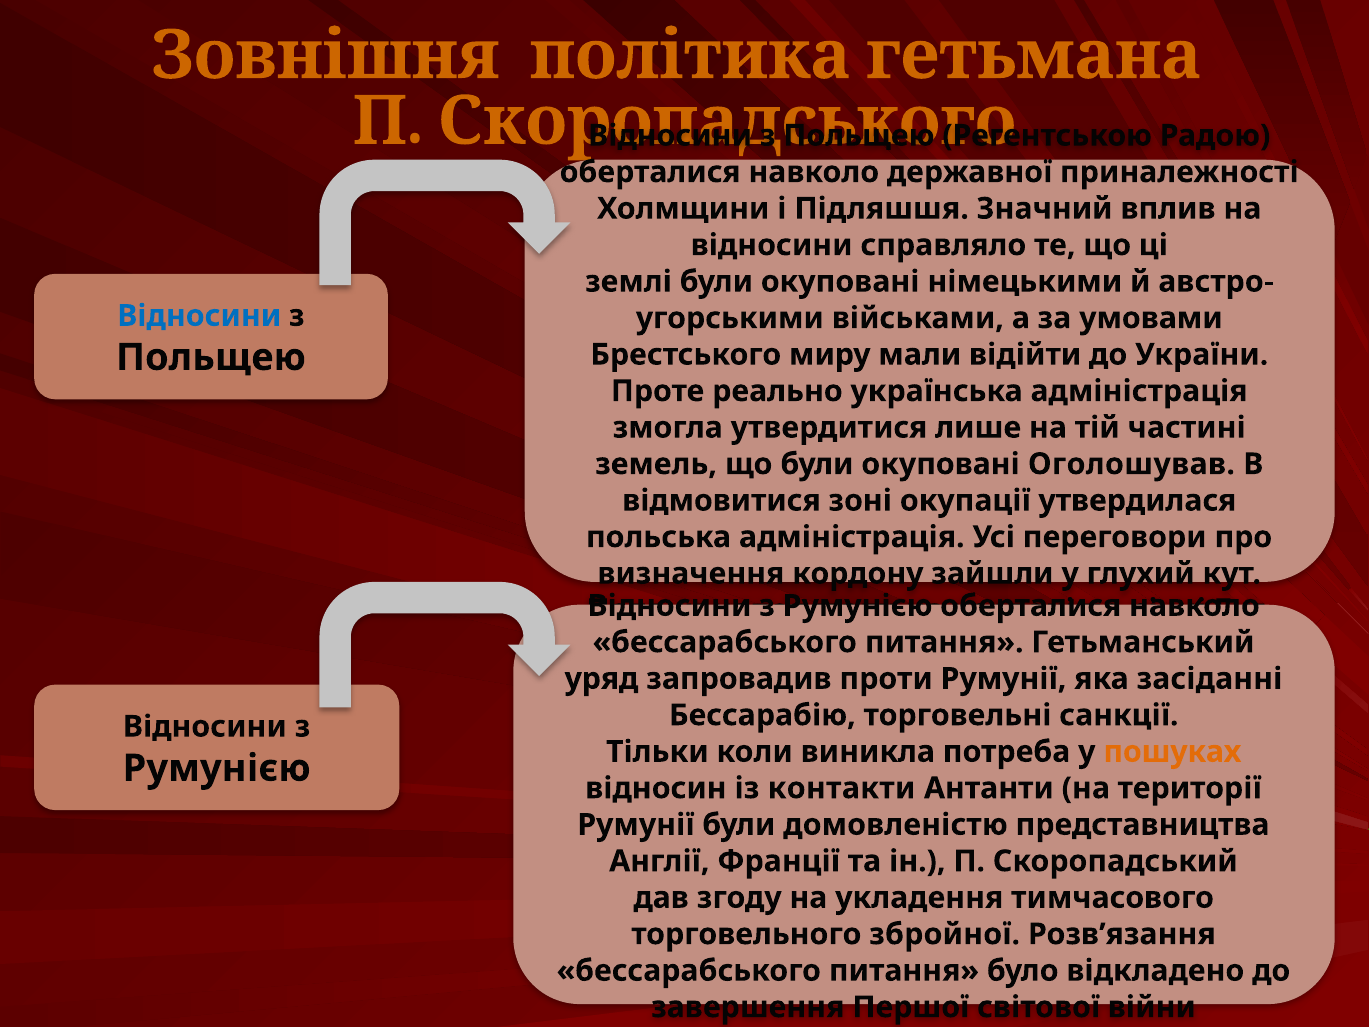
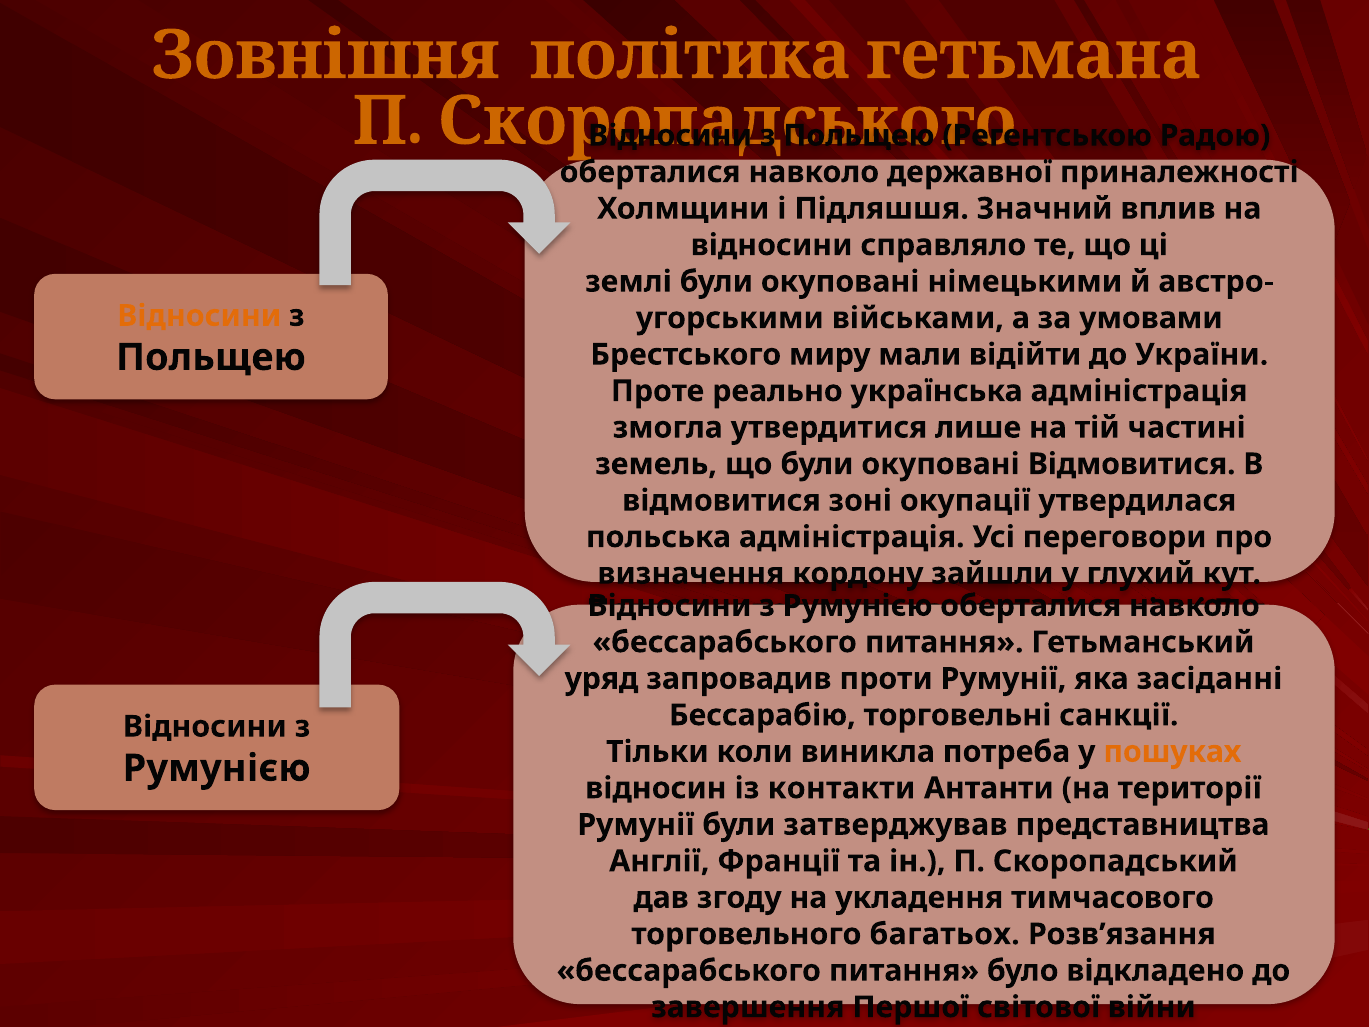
Відносини colour: blue -> orange (199, 316)
окуповані Оголошував: Оголошував -> Відмовитися (1132, 464)
домовленістю: домовленістю -> затверджував (895, 825)
збройної: збройної -> багатьох (945, 934)
